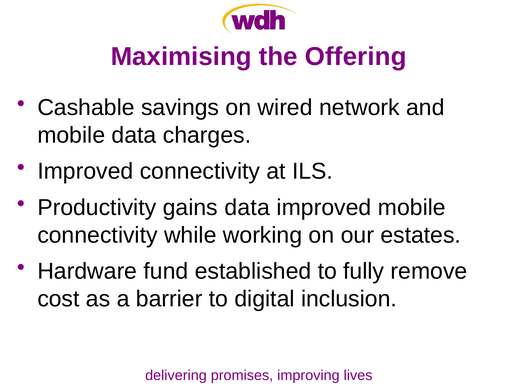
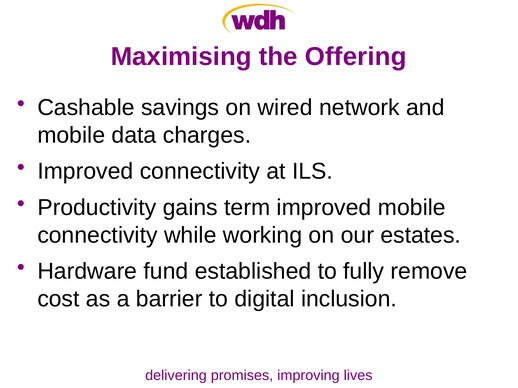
gains data: data -> term (247, 208)
